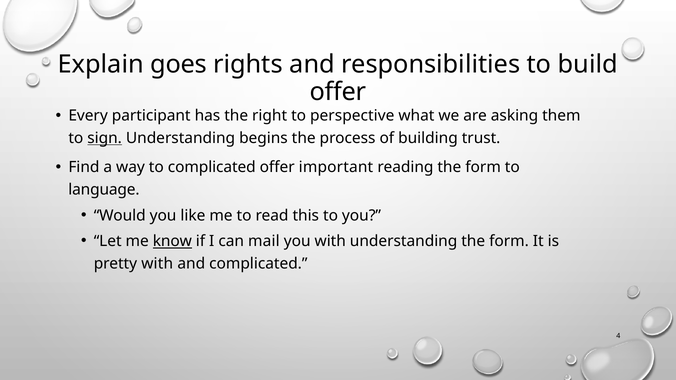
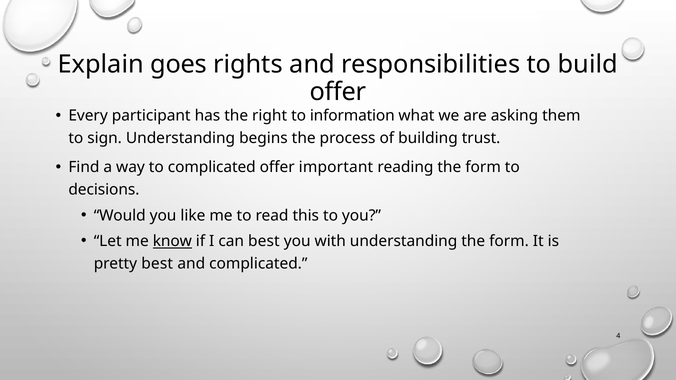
perspective: perspective -> information (352, 116)
sign underline: present -> none (105, 138)
language: language -> decisions (104, 190)
can mail: mail -> best (264, 241)
pretty with: with -> best (157, 264)
